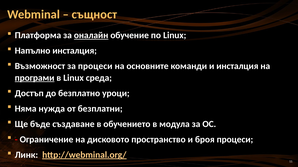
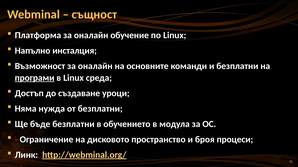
оналайн underline: present -> none (91, 35)
Възможност за процеси: процеси -> оналайн (95, 66)
и инсталция: инсталция -> безплатни (237, 66)
безплатно: безплатно -> създаване (79, 94)
бъде създаване: създаване -> безплатни (73, 124)
